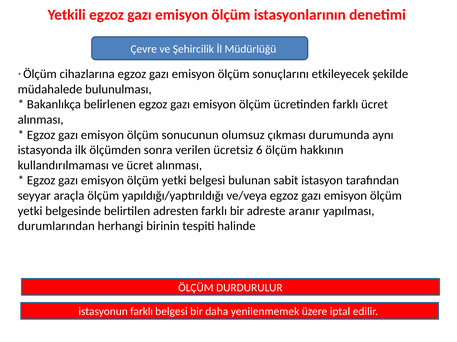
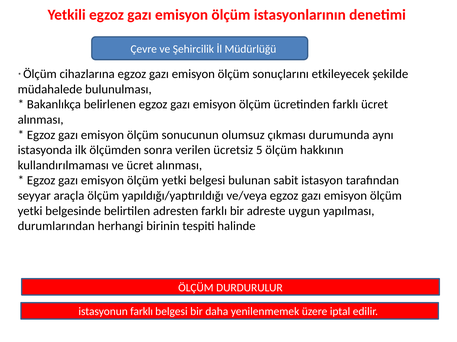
6: 6 -> 5 (259, 150)
aranır: aranır -> uygun (304, 211)
